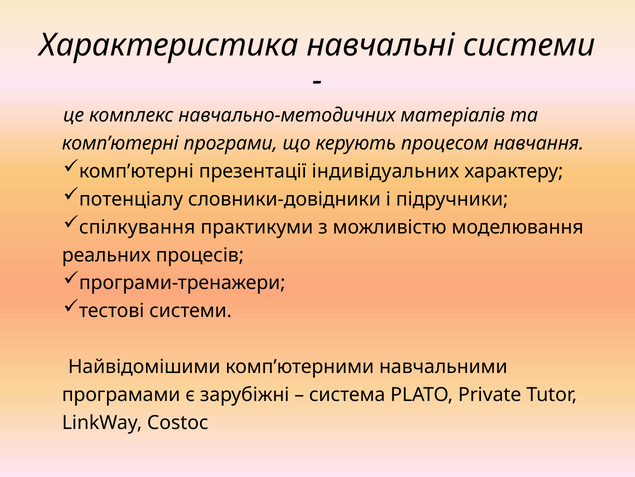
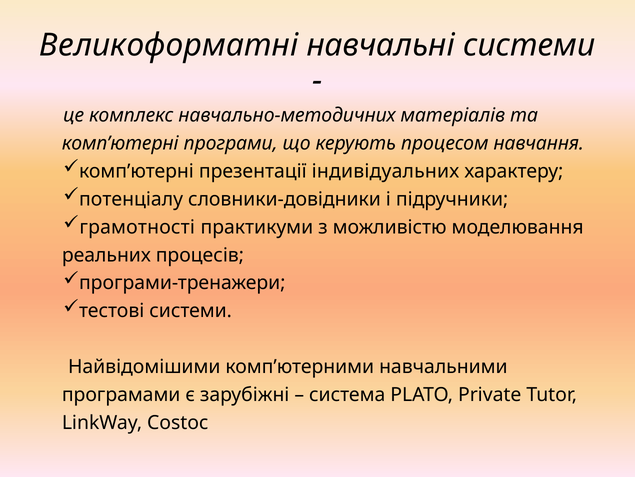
Характеристика: Характеристика -> Великоформатні (169, 45)
спілкування: спілкування -> грамотності (137, 227)
